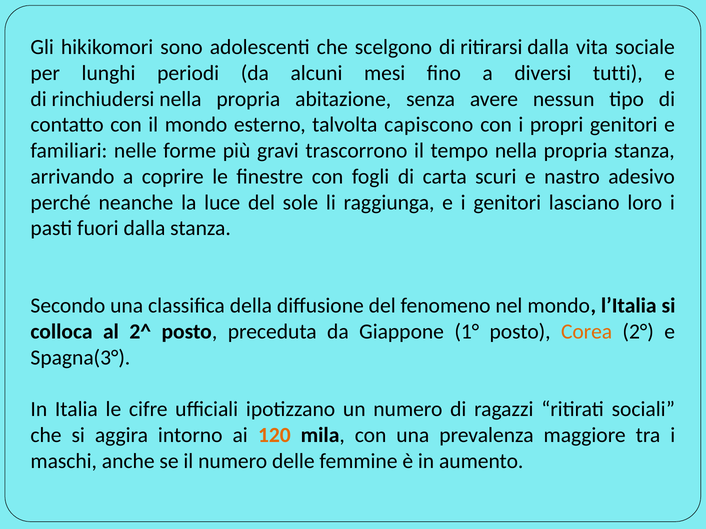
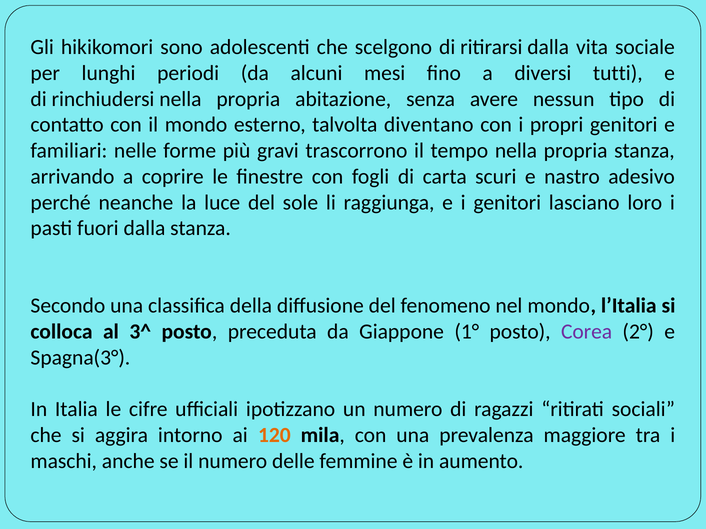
capiscono: capiscono -> diventano (429, 125)
2^: 2^ -> 3^ (140, 332)
Corea colour: orange -> purple (587, 332)
